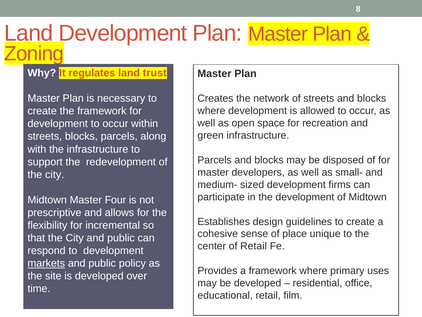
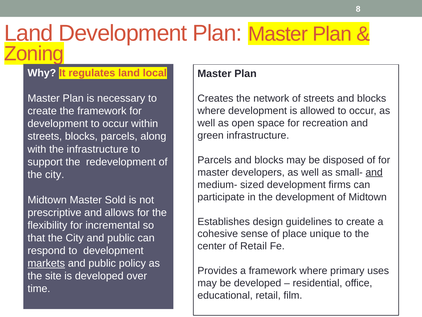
trust: trust -> local (155, 73)
and underline: none -> present (374, 172)
Four: Four -> Sold (115, 200)
